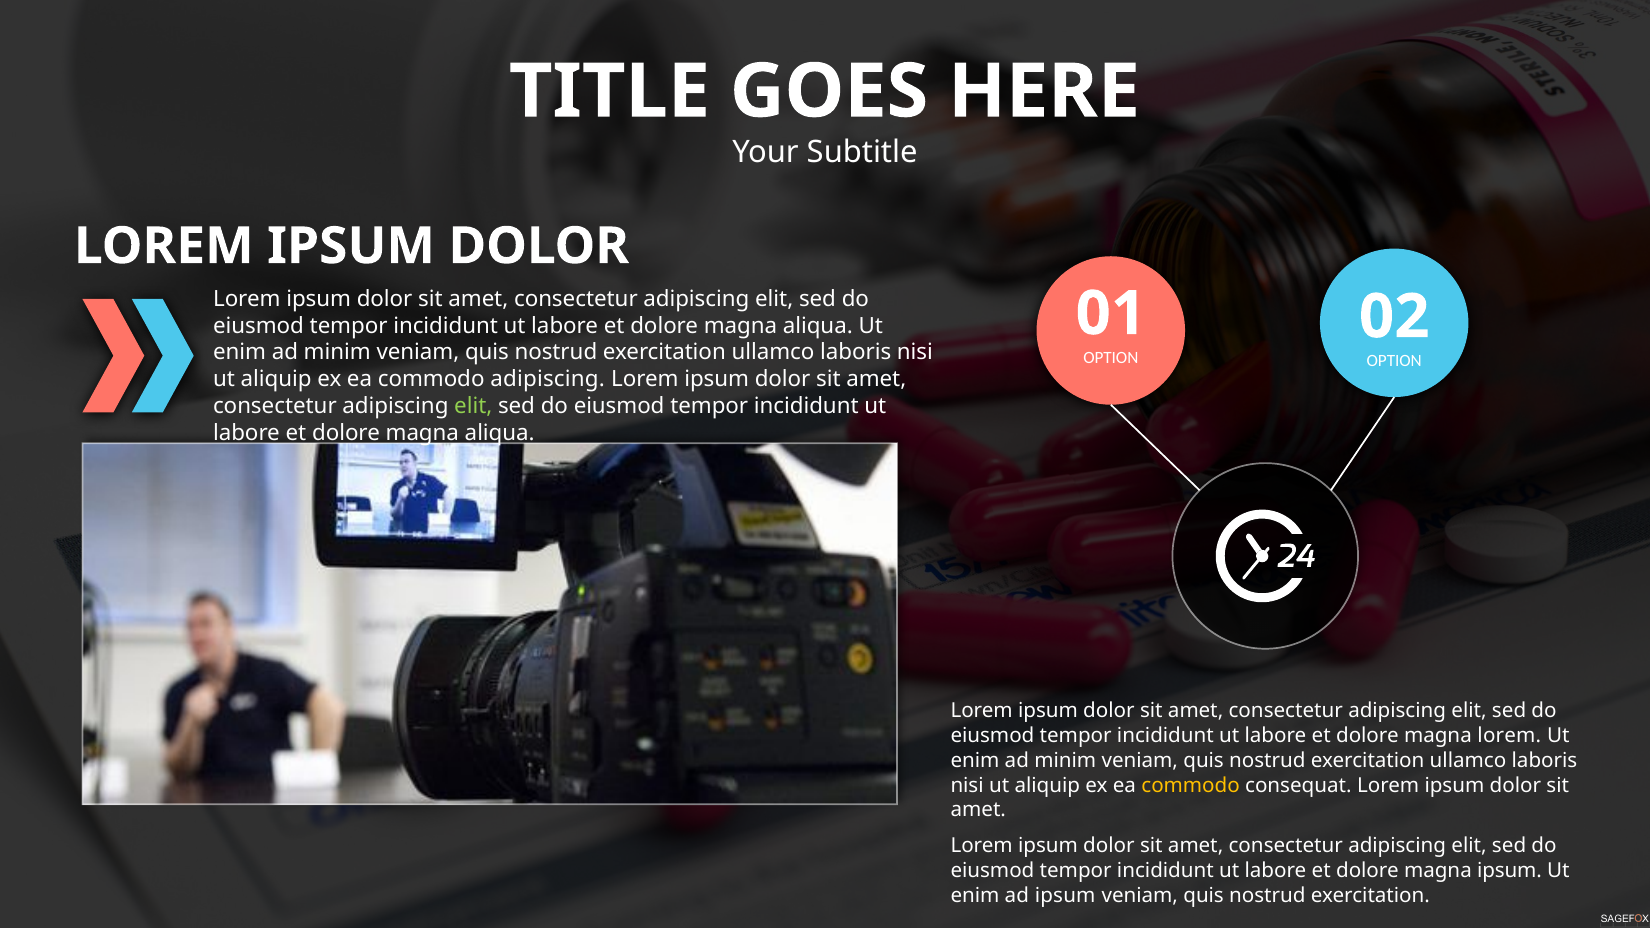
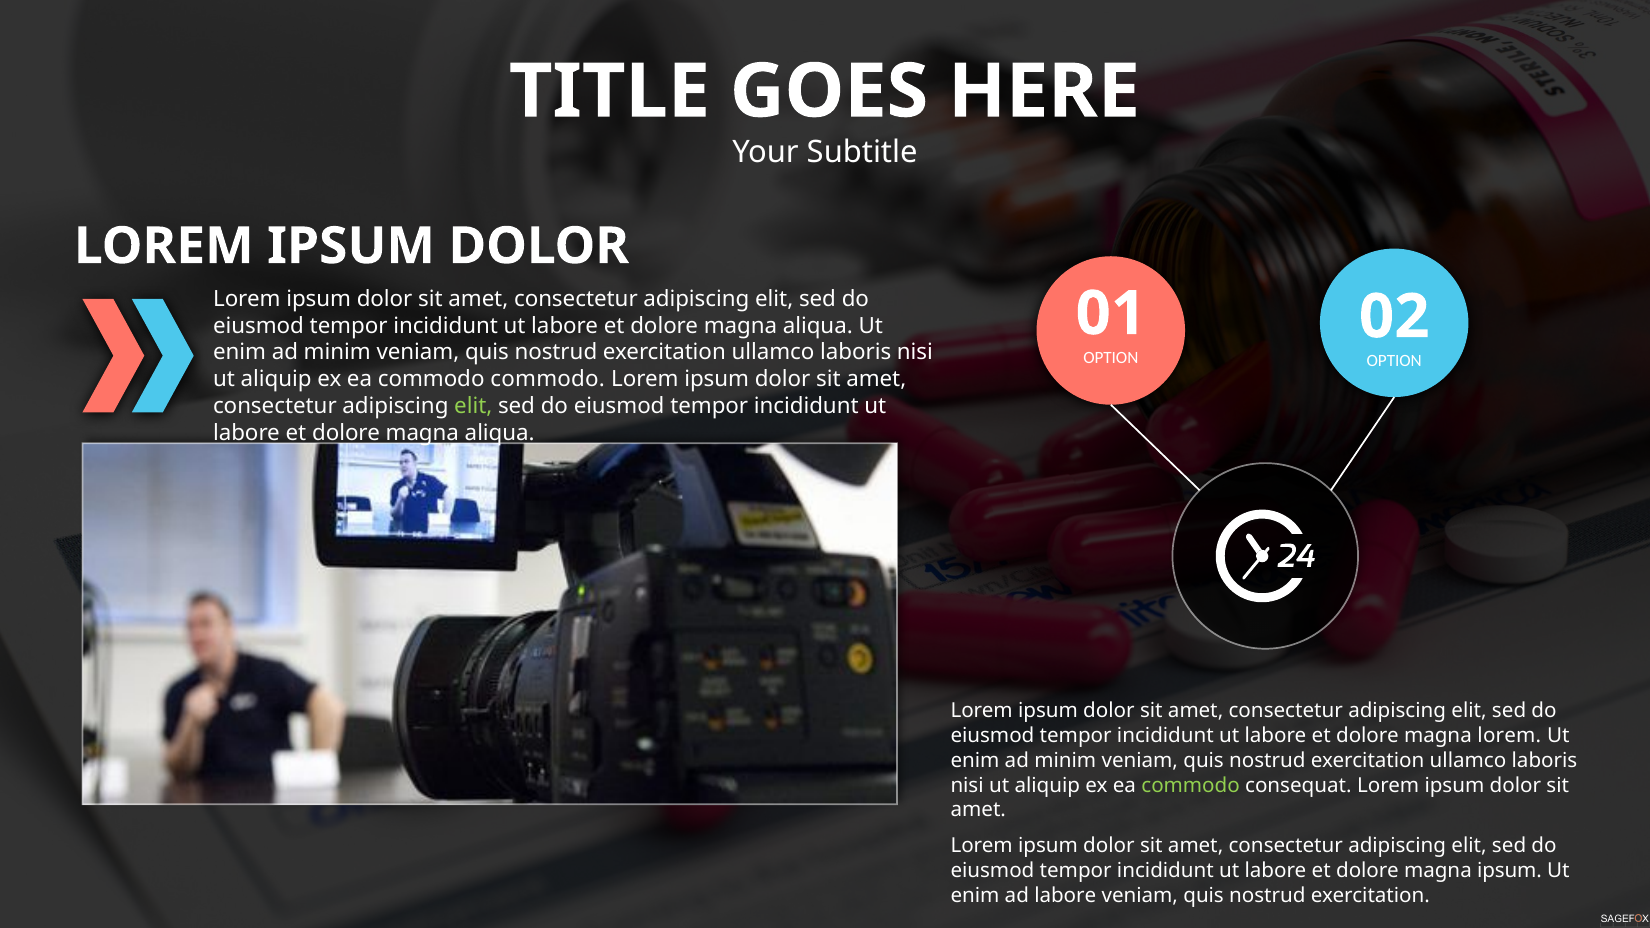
commodo adipiscing: adipiscing -> commodo (548, 380)
commodo colour: yellow -> light green (1191, 785)
ad ipsum: ipsum -> labore (1065, 896)
